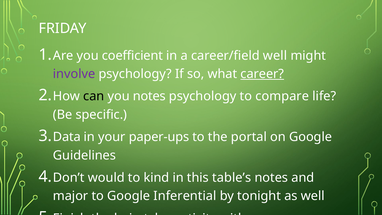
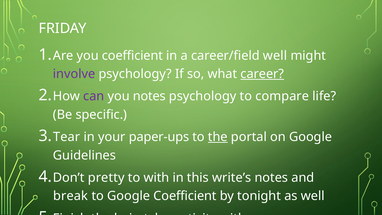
can colour: black -> purple (94, 96)
Data: Data -> Tear (67, 137)
the underline: none -> present (218, 137)
would: would -> pretty (106, 178)
to kind: kind -> with (156, 178)
table’s: table’s -> write’s (232, 178)
major: major -> break (71, 196)
Google Inferential: Inferential -> Coefficient (185, 196)
